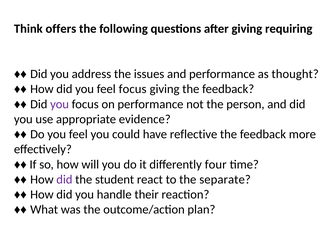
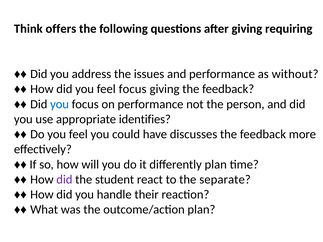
thought: thought -> without (295, 74)
you colour: purple -> blue (60, 104)
evidence: evidence -> identifies (145, 119)
reflective: reflective -> discusses (194, 134)
differently four: four -> plan (216, 165)
